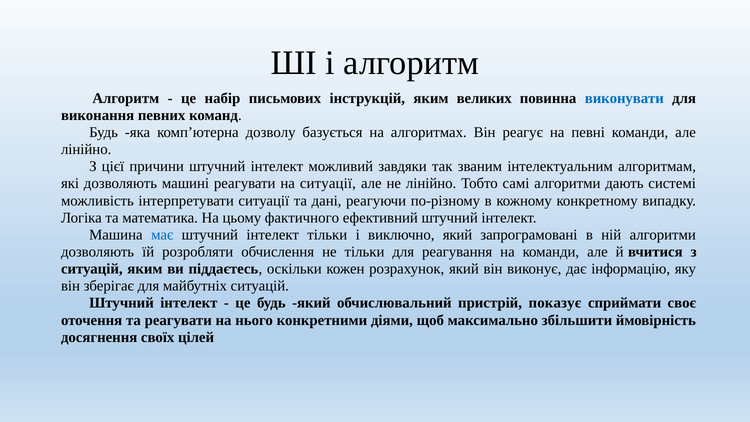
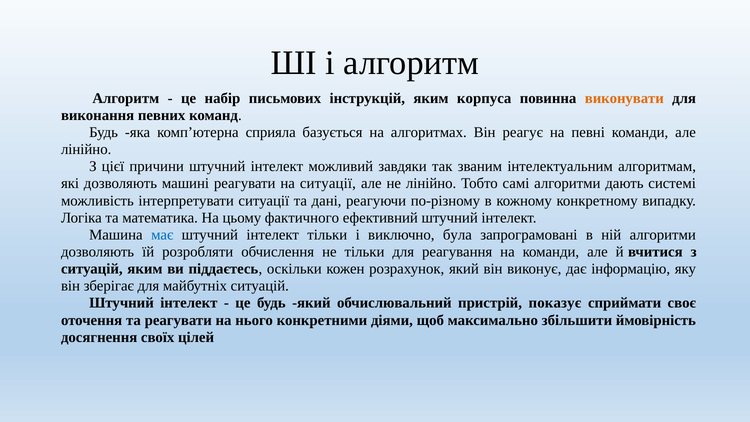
великих: великих -> корпуса (484, 98)
виконувати colour: blue -> orange (624, 98)
дозволу: дозволу -> сприяла (271, 132)
виключно який: який -> була (457, 235)
